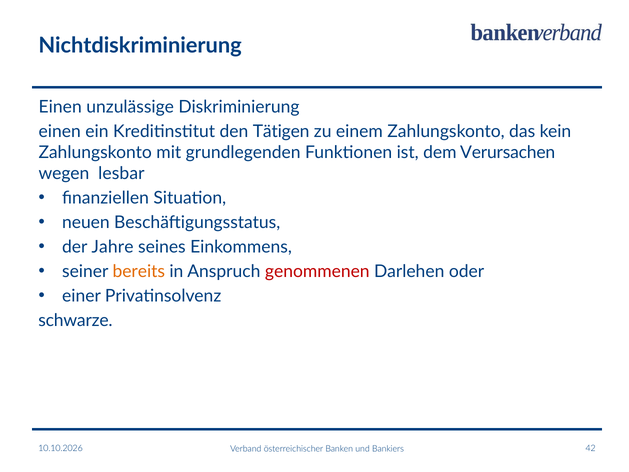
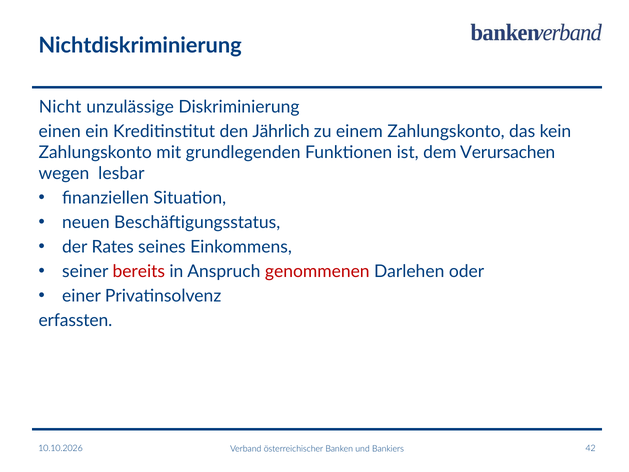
Einen: Einen -> Nicht (60, 107)
Tätigen: Tätigen -> Jährlich (281, 132)
Jahre: Jahre -> Rates (113, 247)
bereits colour: orange -> red (139, 271)
schwarze: schwarze -> erfassten (75, 320)
